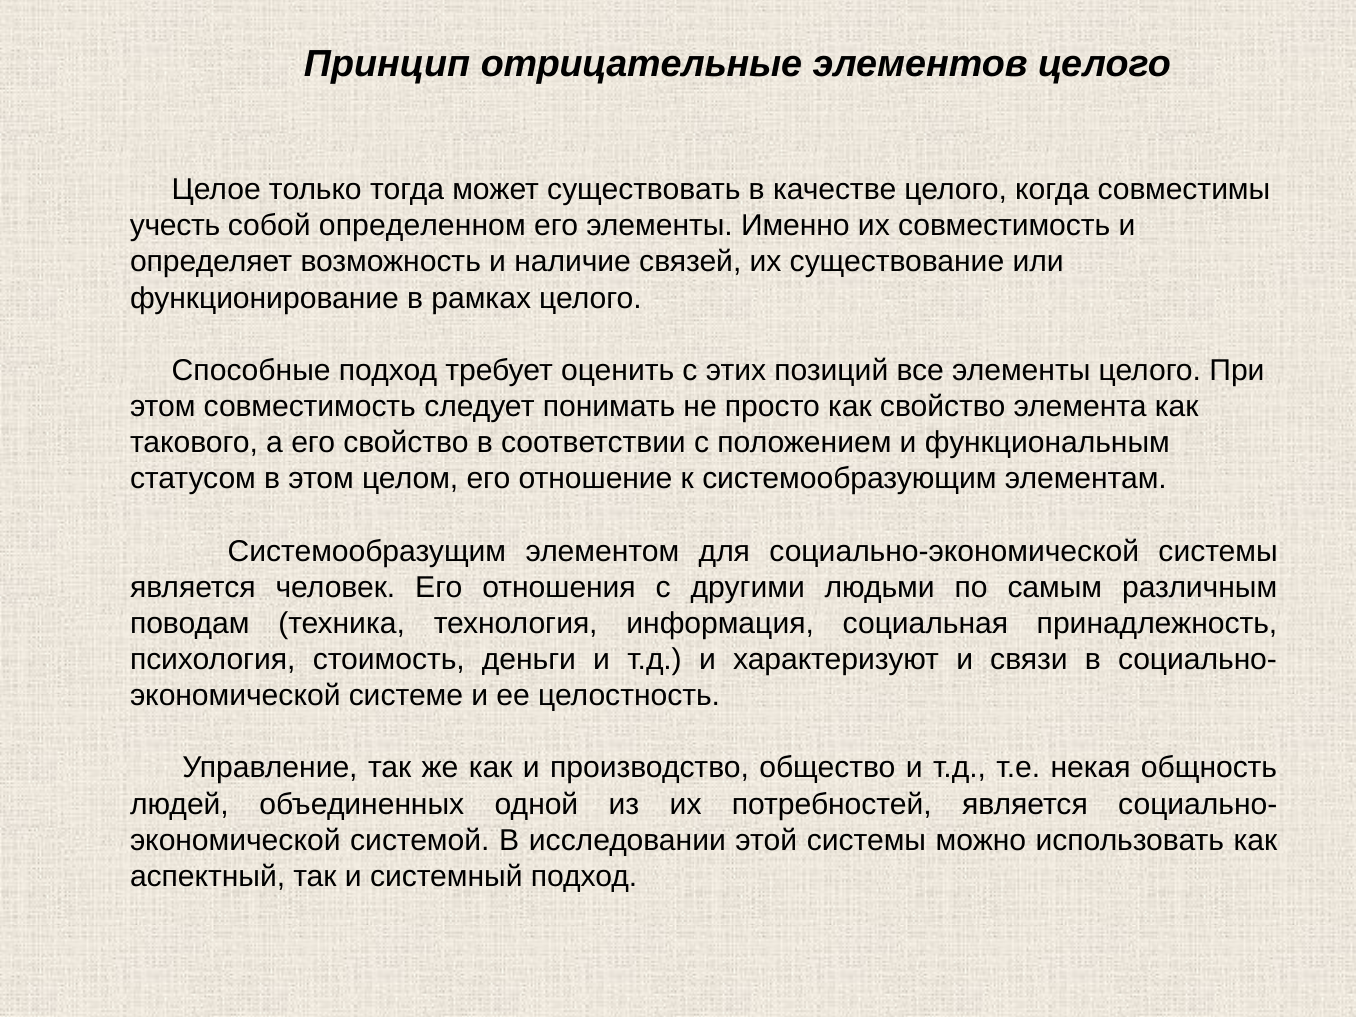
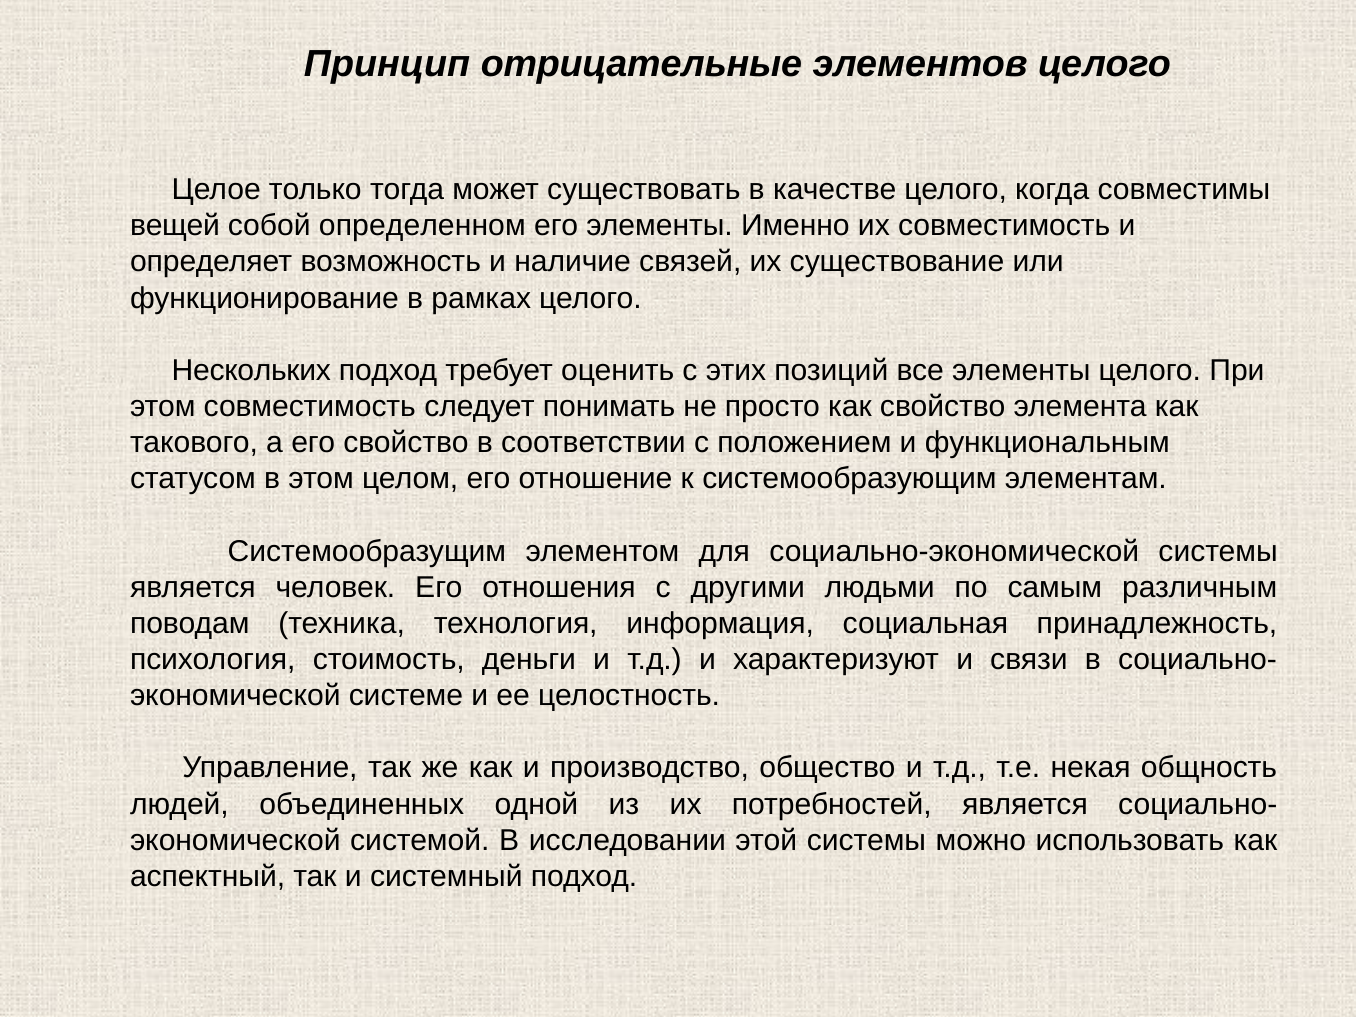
учесть: учесть -> вещей (175, 226)
Способные: Способные -> Нескольких (251, 370)
